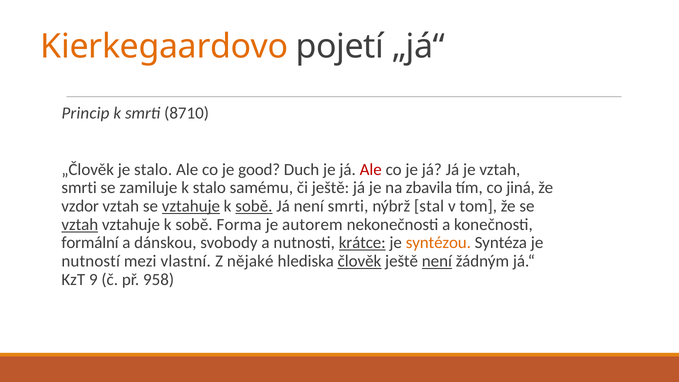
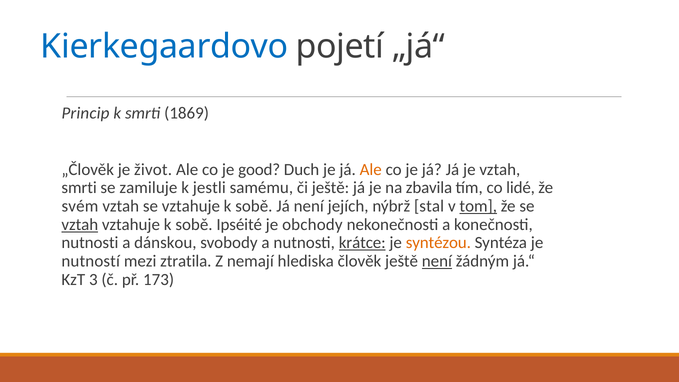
Kierkegaardovo colour: orange -> blue (164, 47)
8710: 8710 -> 1869 (187, 113)
je stalo: stalo -> život (153, 169)
Ale colour: red -> orange (371, 169)
k stalo: stalo -> jestli (209, 188)
jiná: jiná -> lidé (521, 188)
vzdor: vzdor -> svém (80, 206)
vztahuje underline: present -> none (191, 206)
sobě underline: present -> none (254, 206)
není smrti: smrti -> jejích (348, 206)
tom underline: none -> present (478, 206)
Forma: Forma -> Ipséité (239, 224)
autorem: autorem -> obchody (312, 224)
formální: formální -> nutnosti (90, 243)
vlastní: vlastní -> ztratila (186, 261)
nějaké: nějaké -> nemají (250, 261)
člověk underline: present -> none (359, 261)
9: 9 -> 3 (93, 279)
958: 958 -> 173 (159, 279)
